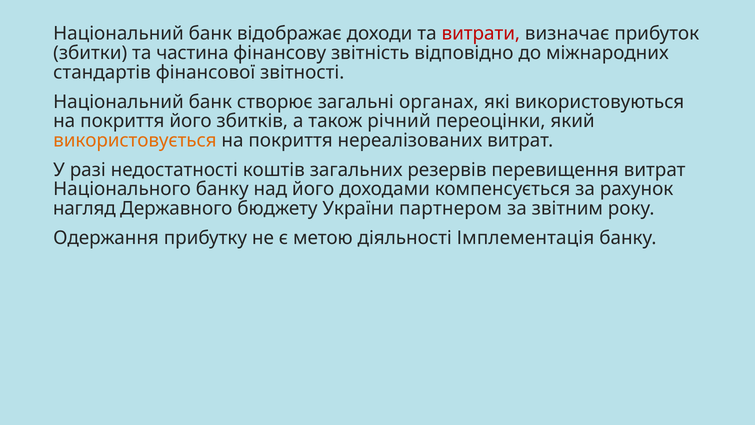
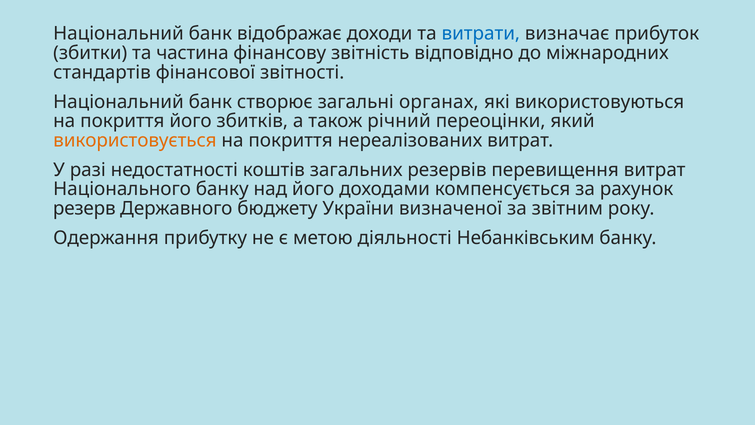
витрати colour: red -> blue (481, 34)
нагляд: нагляд -> резерв (84, 208)
партнером: партнером -> визначеної (451, 208)
Імплементація: Імплементація -> Небанківським (526, 238)
